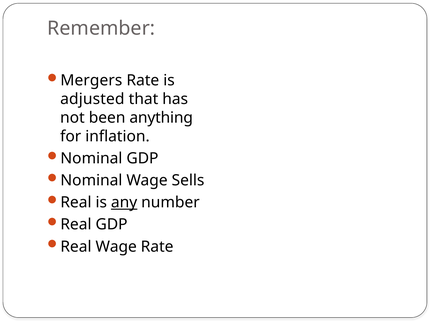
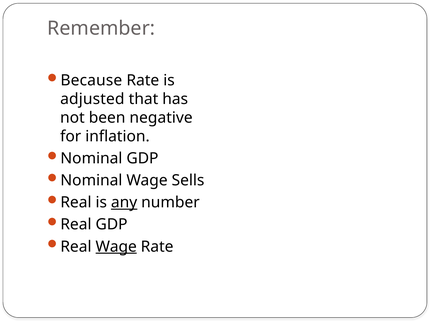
Mergers: Mergers -> Because (91, 81)
anything: anything -> negative (161, 118)
Wage underline: none -> present (116, 247)
